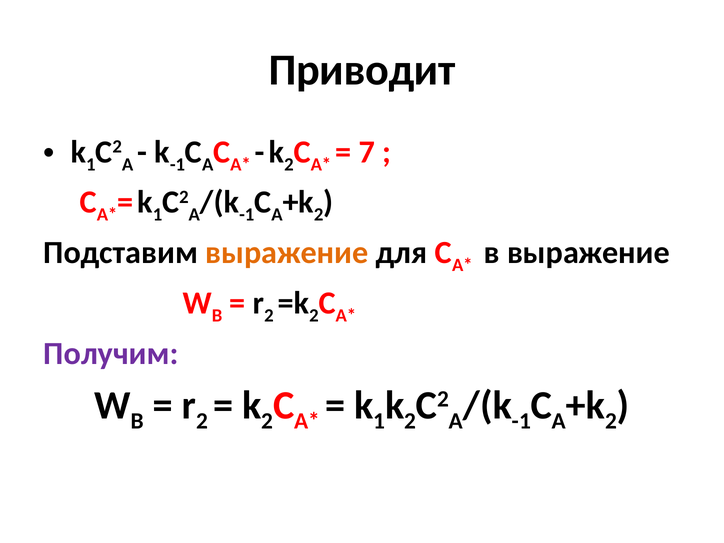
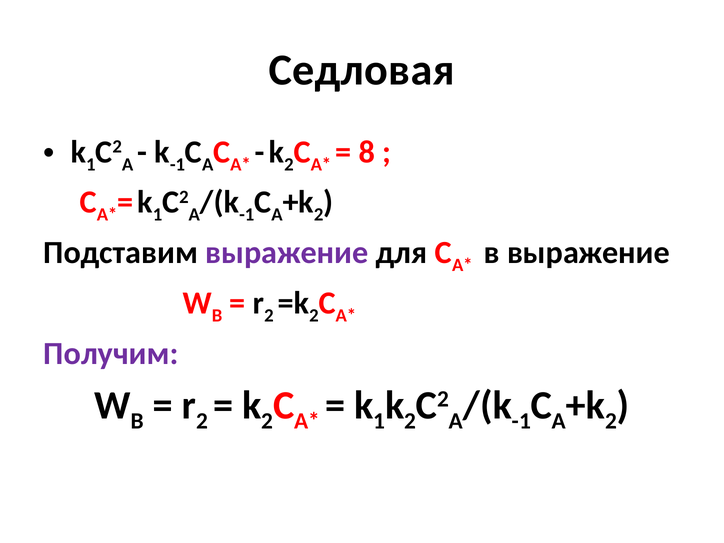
Приводит: Приводит -> Седловая (362, 70)
7: 7 -> 8 (367, 152)
выражение colour: orange -> purple (287, 253)
